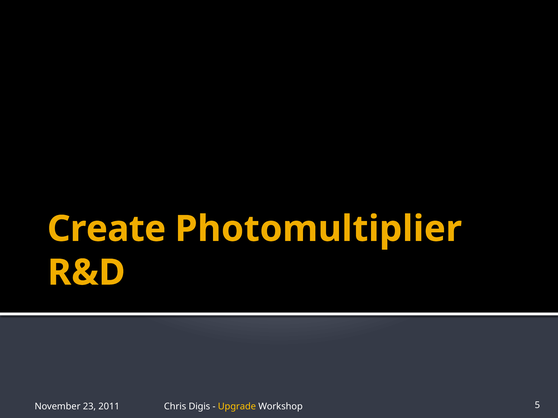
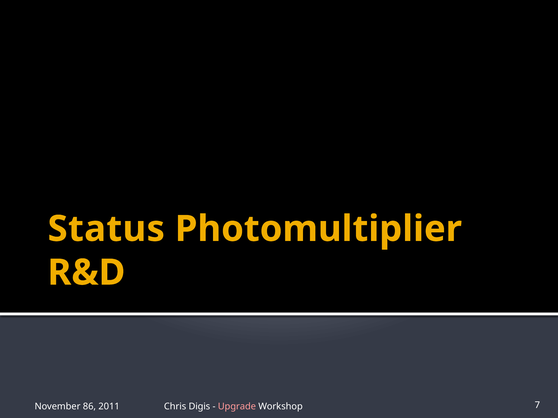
Create: Create -> Status (106, 229)
23: 23 -> 86 (89, 407)
Upgrade colour: yellow -> pink (237, 407)
5: 5 -> 7 (537, 406)
